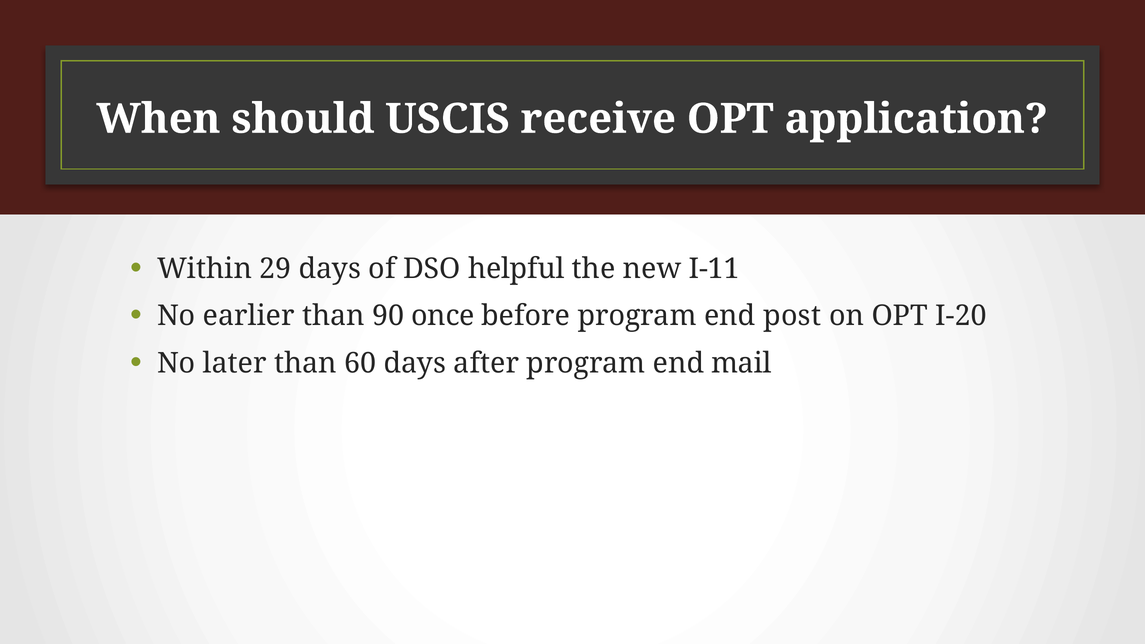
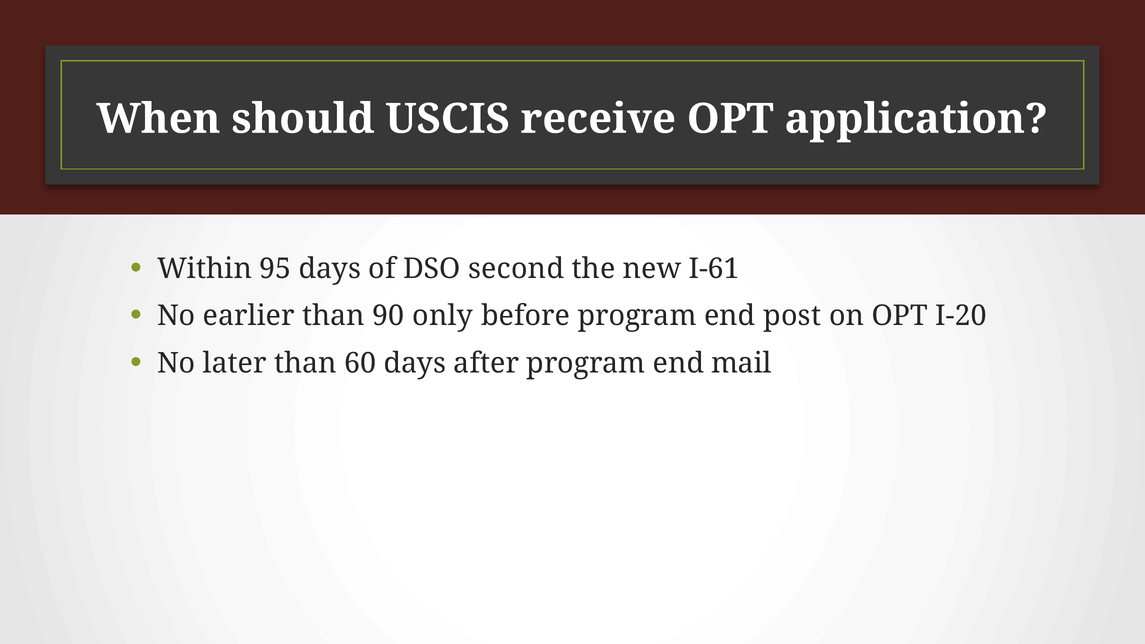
29: 29 -> 95 (275, 269)
helpful: helpful -> second (516, 269)
I-11: I-11 -> I-61 (714, 269)
once: once -> only (443, 316)
